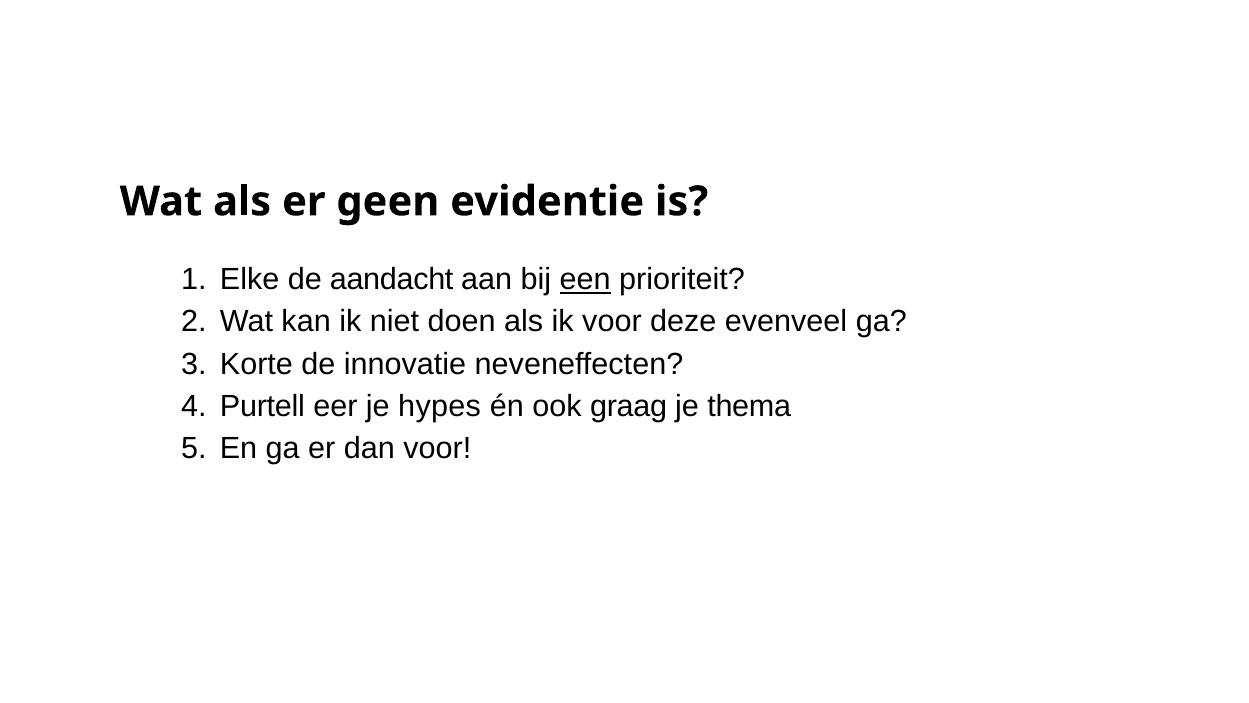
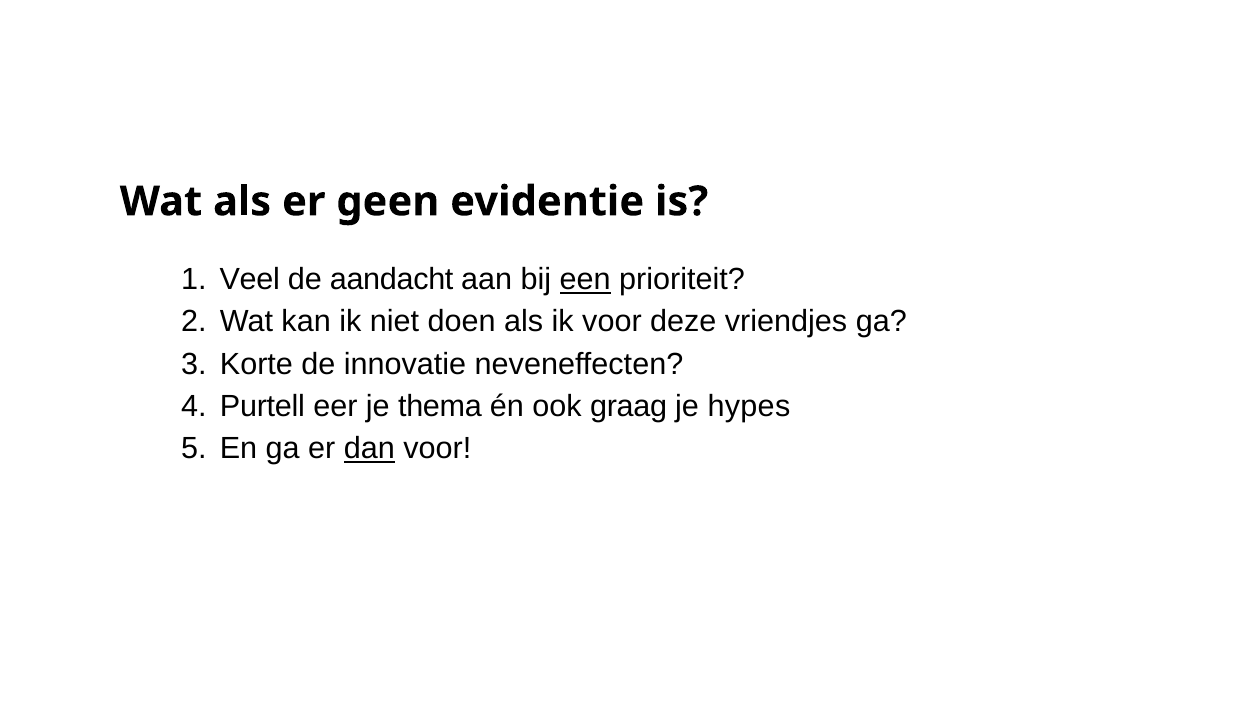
Elke: Elke -> Veel (250, 279)
evenveel: evenveel -> vriendjes (786, 322)
hypes: hypes -> thema (440, 406)
thema: thema -> hypes (749, 406)
dan underline: none -> present (369, 448)
